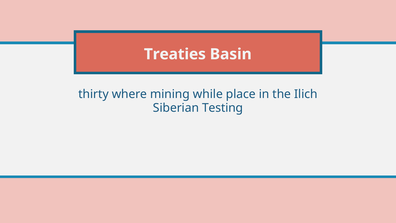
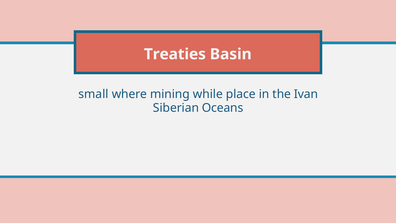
thirty: thirty -> small (93, 94)
Ilich: Ilich -> Ivan (306, 94)
Testing: Testing -> Oceans (223, 108)
